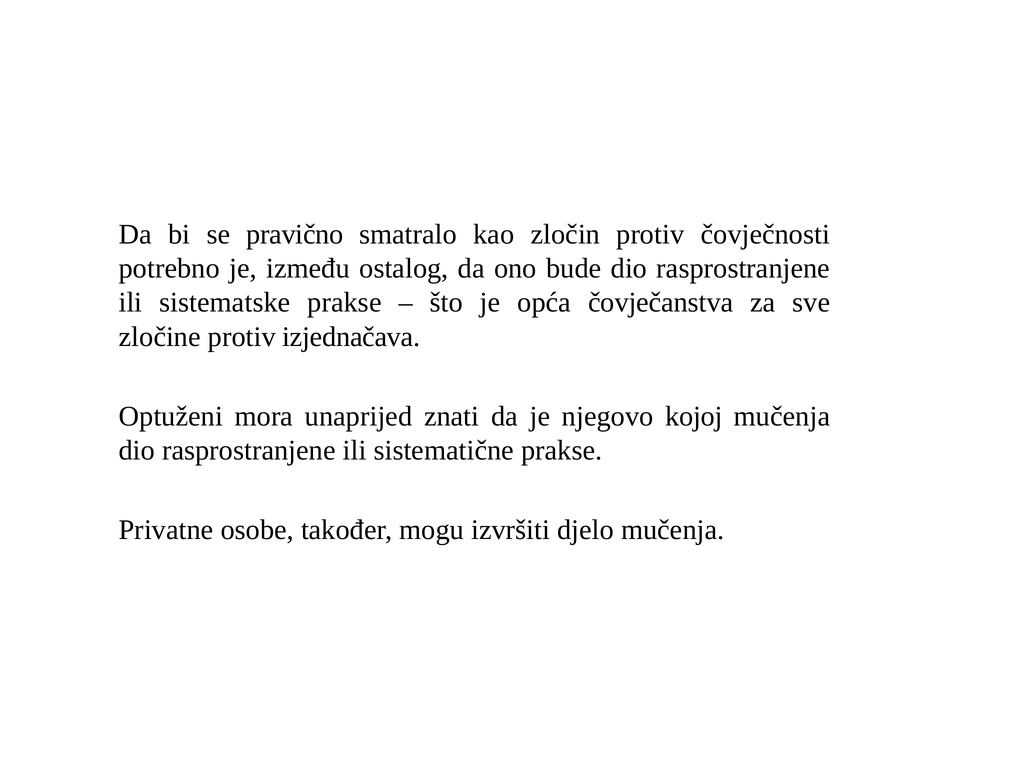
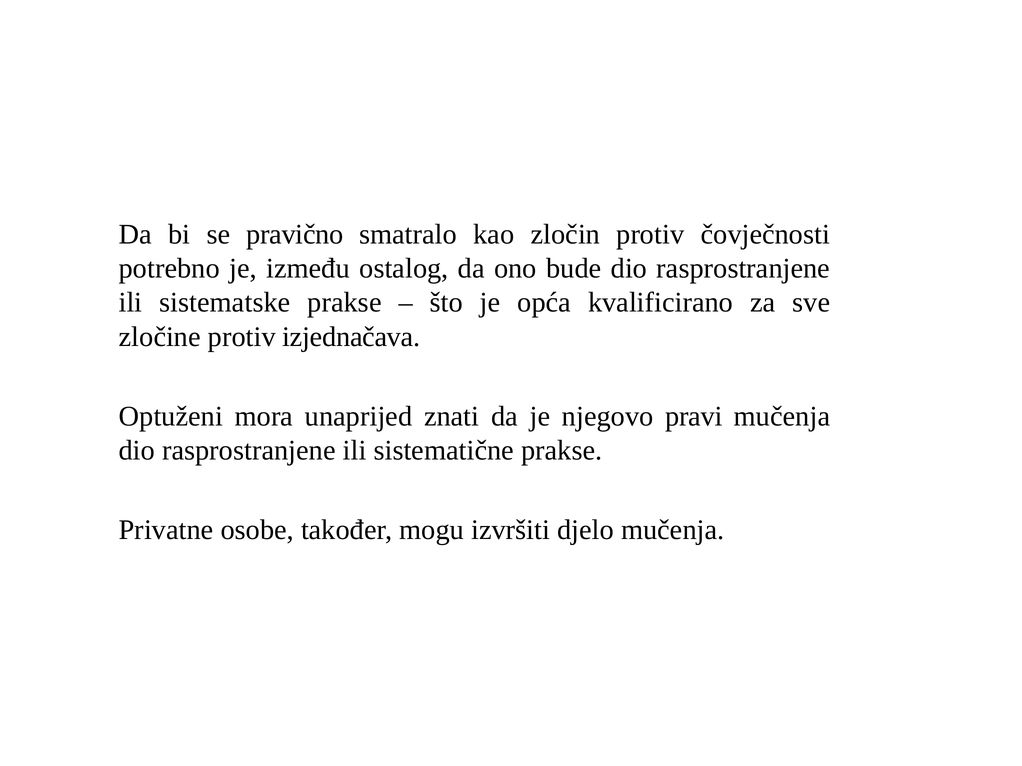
čovječanstva: čovječanstva -> kvalificirano (661, 303)
kojoj: kojoj -> pravi (694, 416)
